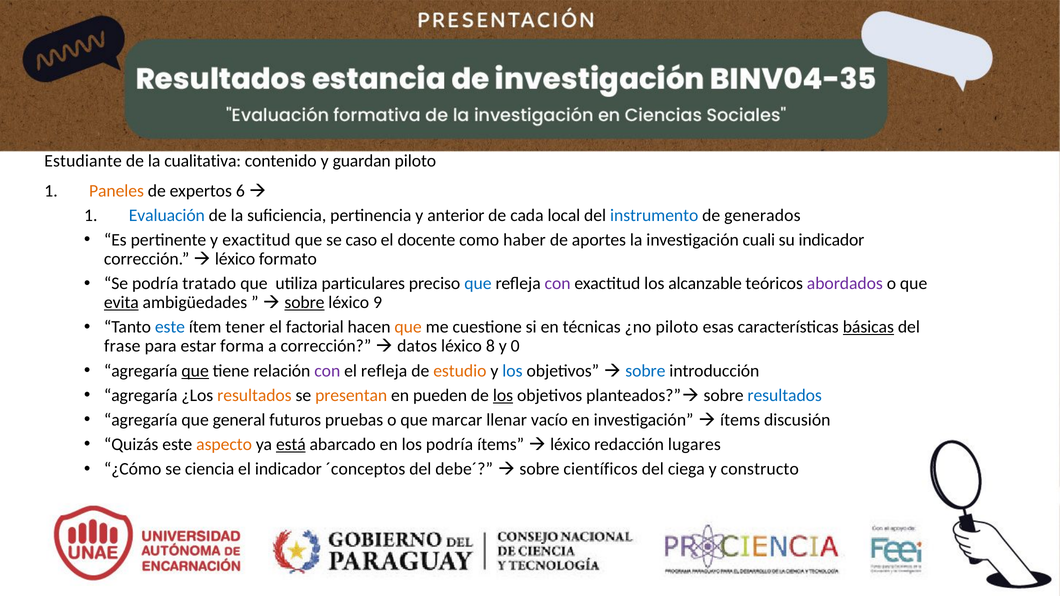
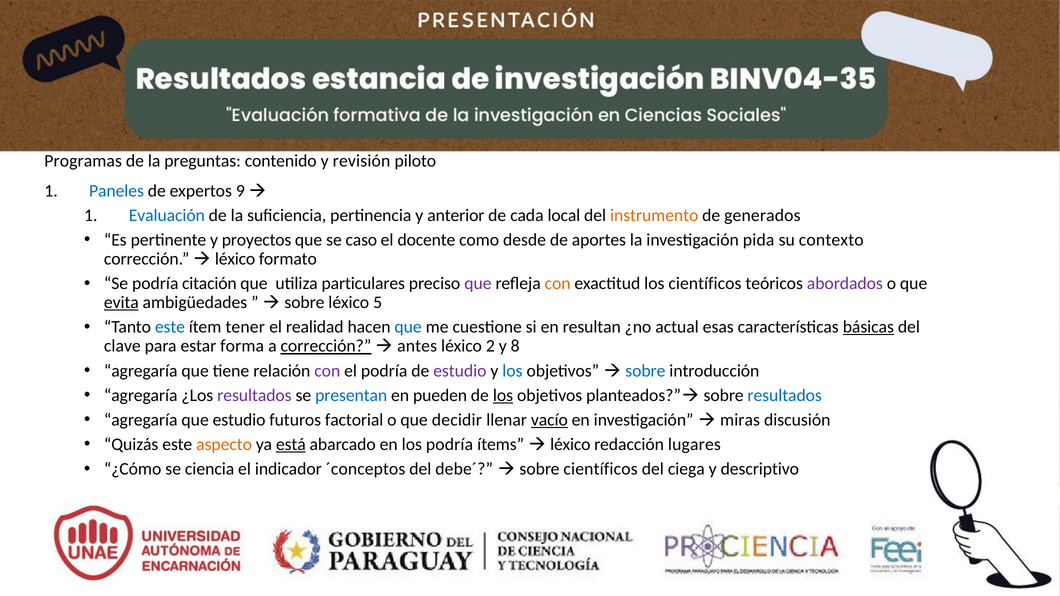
Estudiante: Estudiante -> Programas (83, 161)
cualitativa: cualitativa -> preguntas (203, 161)
guardan: guardan -> revisión (362, 161)
Paneles colour: orange -> blue (116, 191)
6: 6 -> 9 (240, 191)
instrumento colour: blue -> orange (654, 215)
y exactitud: exactitud -> proyectos (257, 240)
haber: haber -> desde (525, 240)
cuali: cuali -> pida (759, 240)
su indicador: indicador -> contexto (831, 240)
tratado: tratado -> citación (209, 284)
que colour: blue -> purple (478, 284)
con colour: purple -> orange (558, 284)
los alcanzable: alcanzable -> científicos (705, 284)
sobre underline: present -> none (304, 303)
9: 9 -> 5 (378, 303)
factorial: factorial -> realidad (315, 327)
que colour: orange -> blue (408, 327)
técnicas: técnicas -> resultan (592, 327)
¿no piloto: piloto -> actual (677, 327)
frase: frase -> clave (122, 346)
corrección underline: none -> present (326, 346)
datos: datos -> antes (417, 346)
8: 8 -> 2 (490, 346)
0: 0 -> 8 (515, 346)
que underline: present -> none (195, 371)
el refleja: refleja -> podría (384, 371)
estudio colour: orange -> purple (460, 371)
resultados colour: orange -> purple (254, 395)
presentan colour: orange -> blue (351, 395)
que general: general -> estudio (239, 420)
pruebas: pruebas -> factorial (354, 420)
marcar: marcar -> decidir (457, 420)
vacío underline: none -> present (549, 420)
ítems: ítems -> miras (740, 420)
constructo: constructo -> descriptivo (760, 469)
